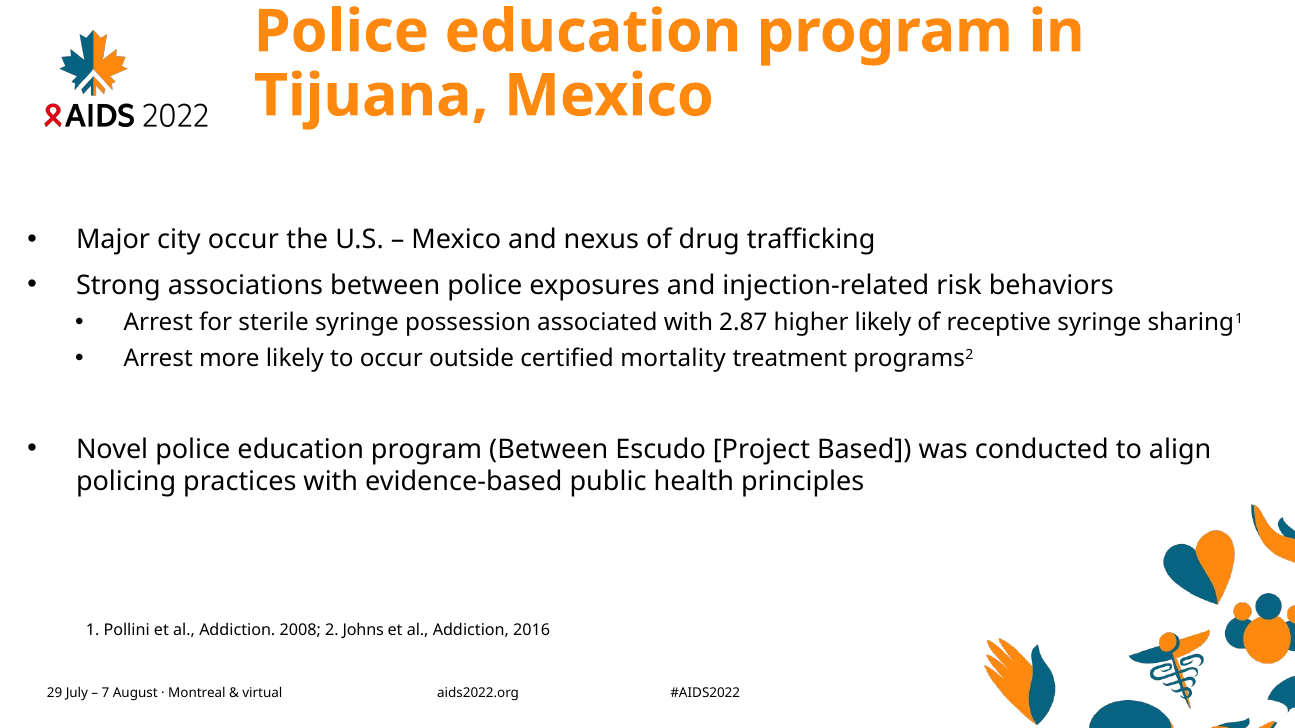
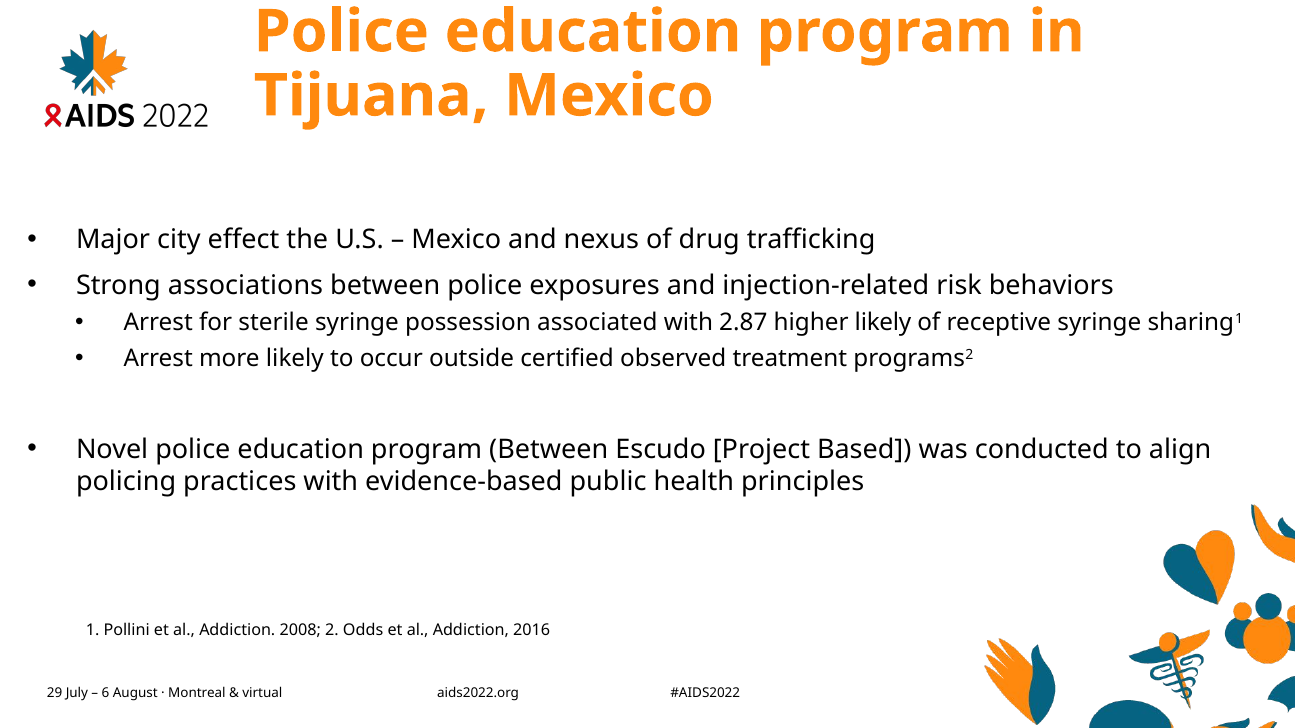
city occur: occur -> effect (244, 240)
mortality: mortality -> observed (673, 359)
Johns: Johns -> Odds (363, 631)
7: 7 -> 6 (106, 694)
